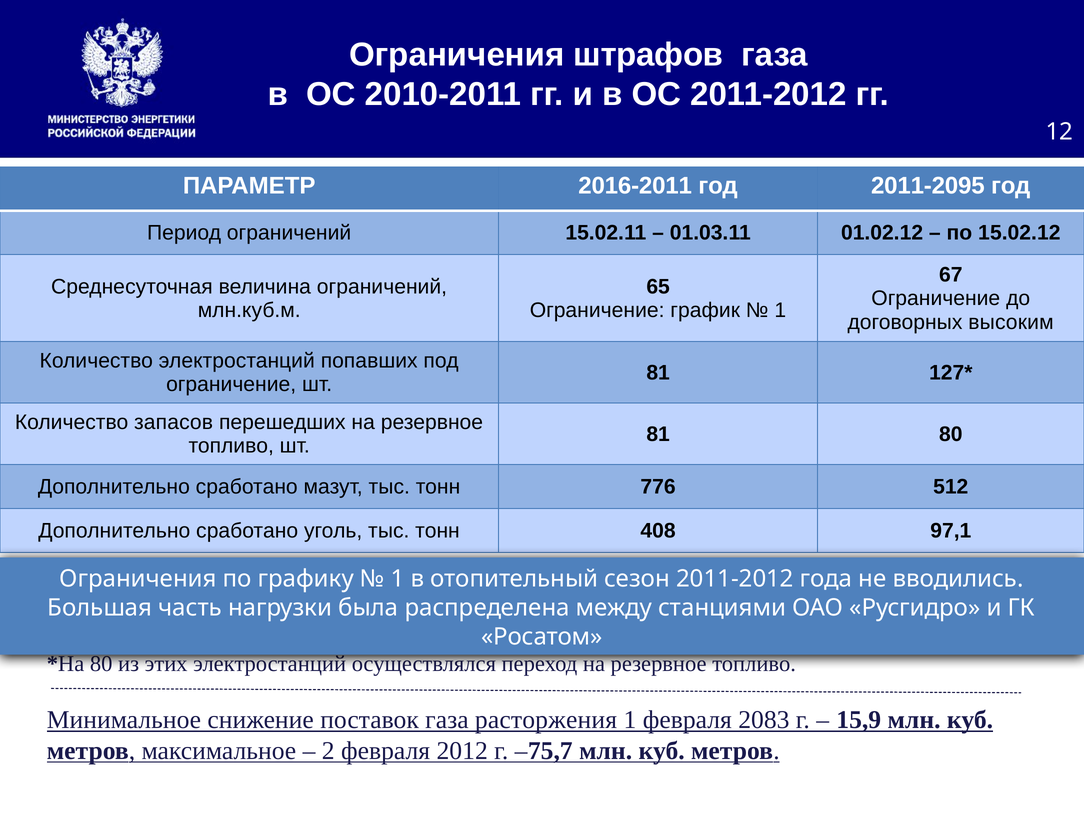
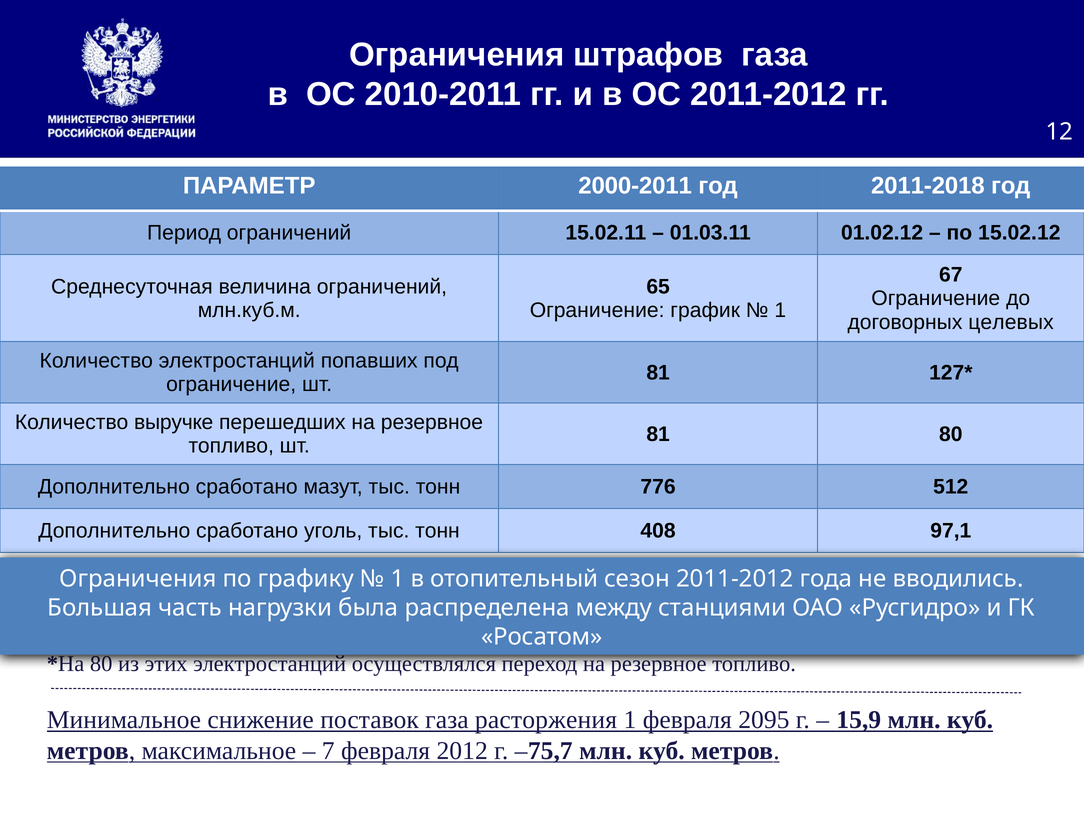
2016-2011: 2016-2011 -> 2000-2011 (635, 186)
2011-2095: 2011-2095 -> 2011-2018 (928, 186)
высоким: высоким -> целевых (1011, 322)
запасов: запасов -> выручке (174, 422)
2083: 2083 -> 2095 (764, 720)
2: 2 -> 7 (328, 751)
